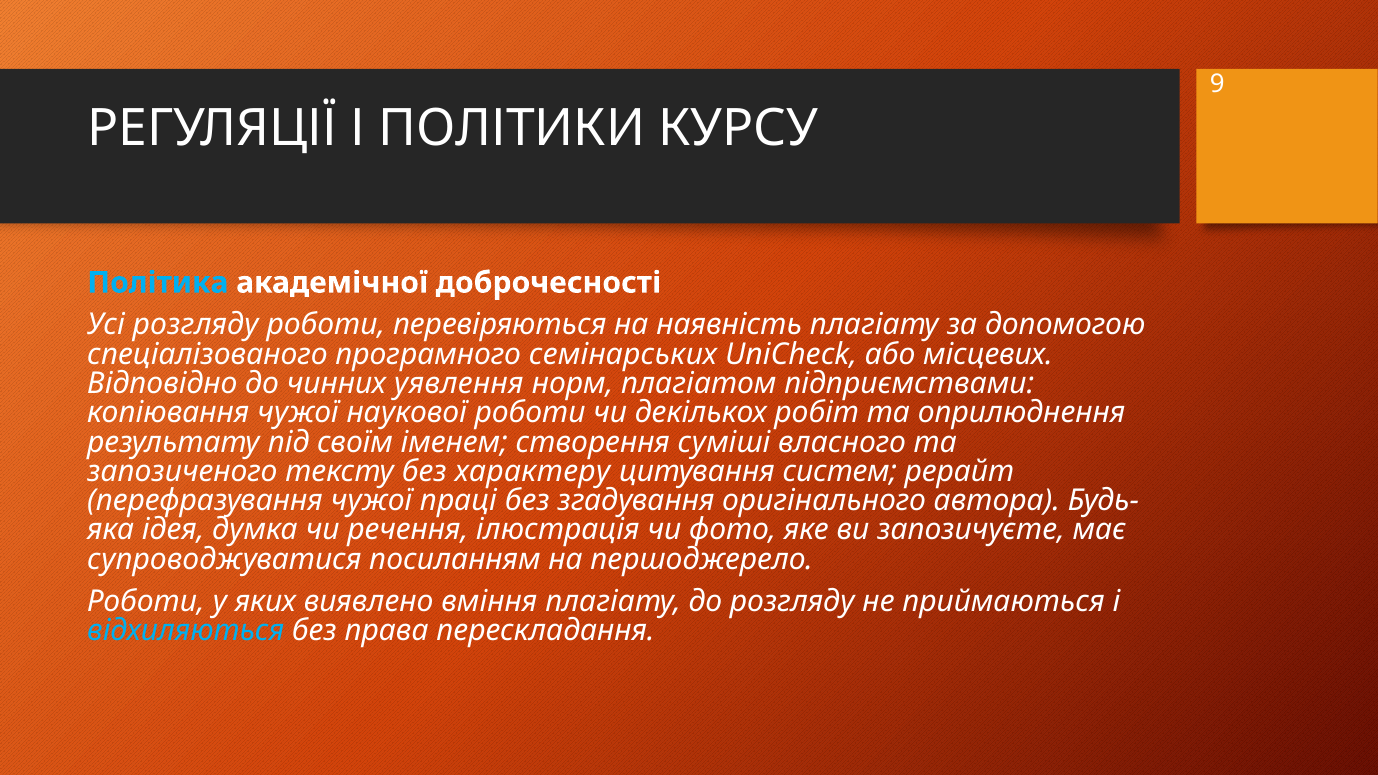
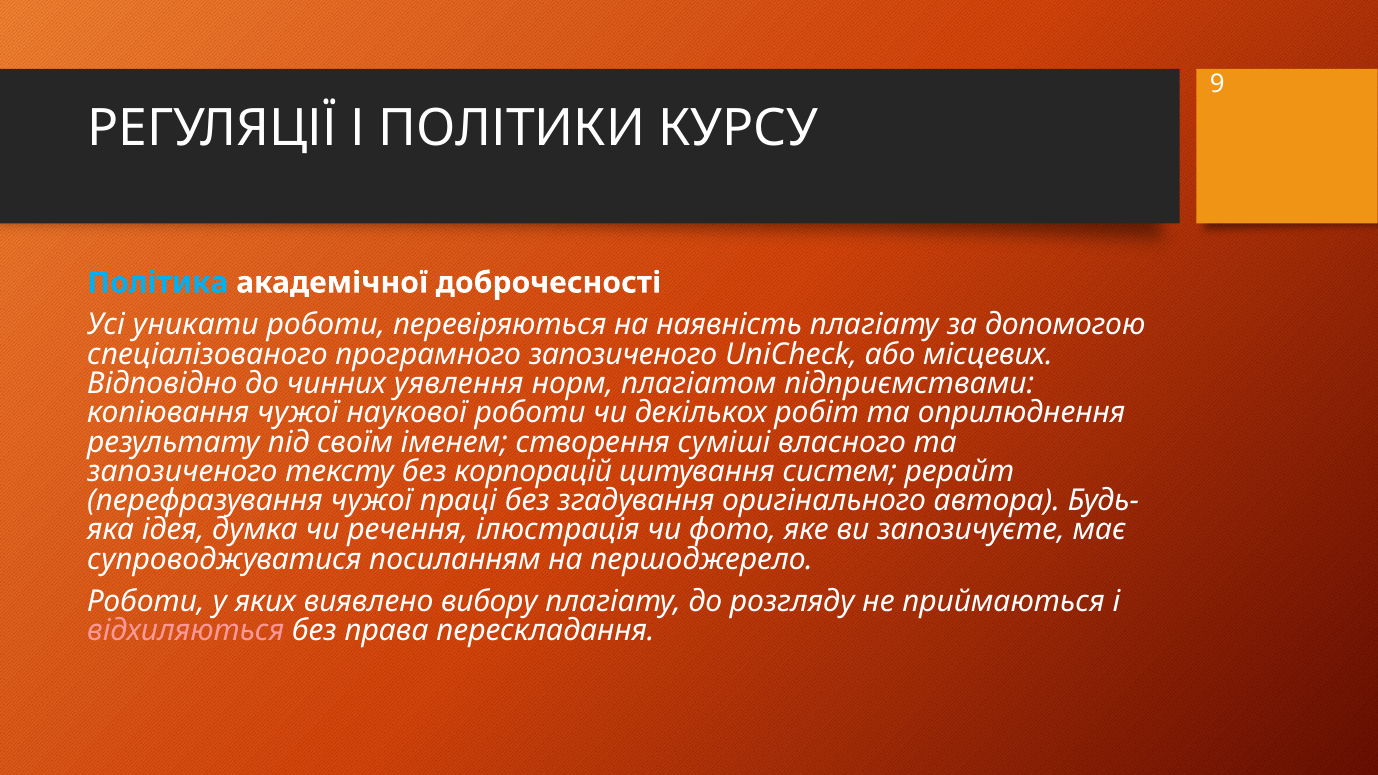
Усі розгляду: розгляду -> уникати (196, 325)
програмного семінарських: семінарських -> запозиченого (623, 354)
характеру: характеру -> корпорацій (533, 471)
вміння: вміння -> вибору (489, 602)
відхиляються colour: light blue -> pink (186, 631)
